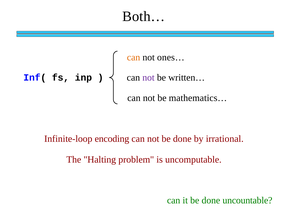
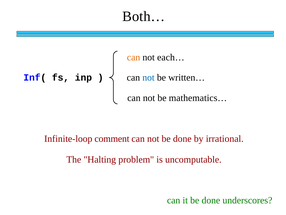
ones…: ones… -> each… (171, 57)
not colour: purple -> blue (148, 77)
encoding: encoding -> comment (112, 138)
uncountable: uncountable -> underscores (247, 200)
